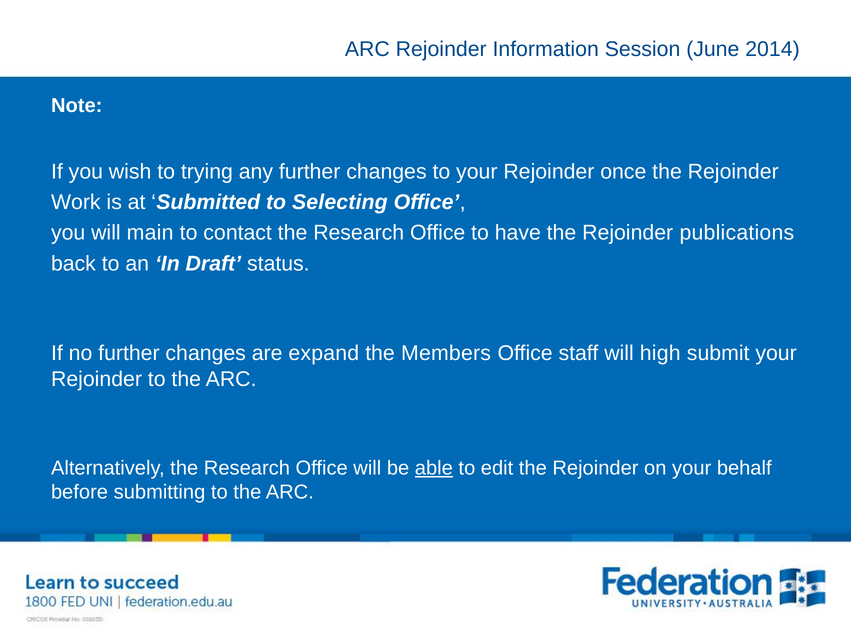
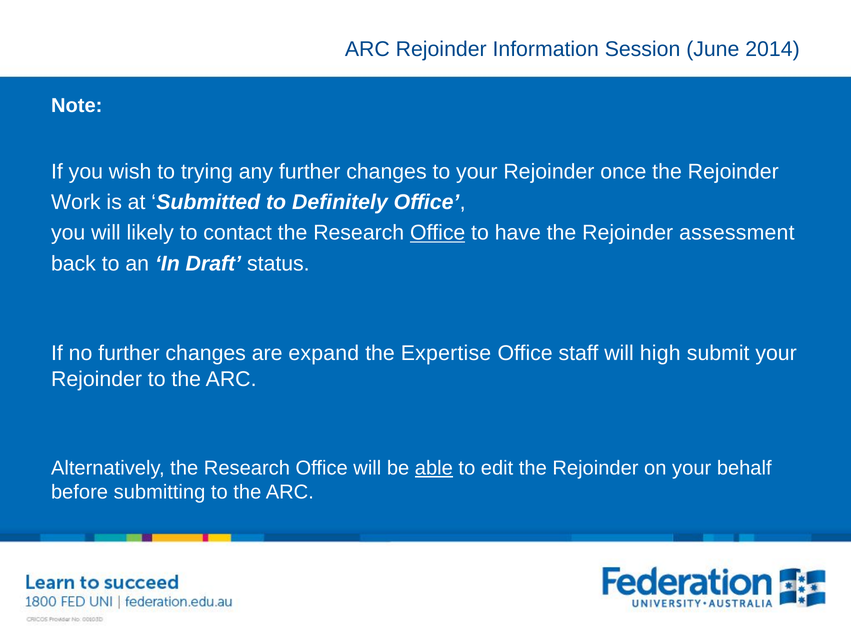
Selecting: Selecting -> Definitely (340, 202)
main: main -> likely (150, 233)
Office underline: none -> present (438, 233)
publications: publications -> assessment (737, 233)
Members: Members -> Expertise (446, 353)
